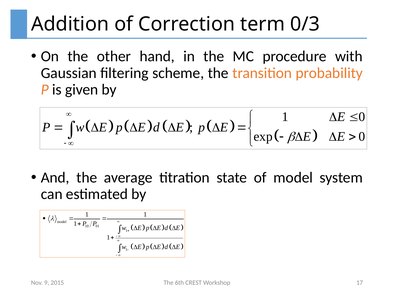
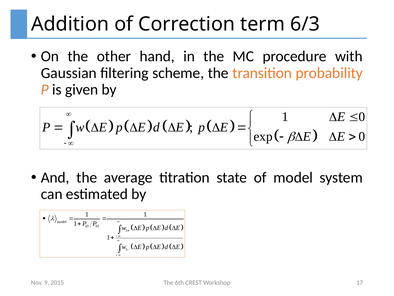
0/3: 0/3 -> 6/3 (305, 24)
